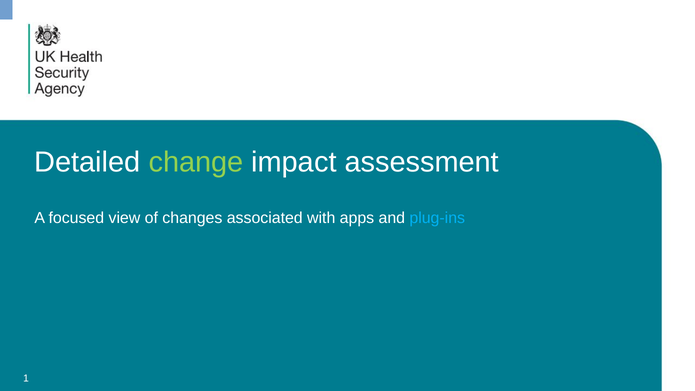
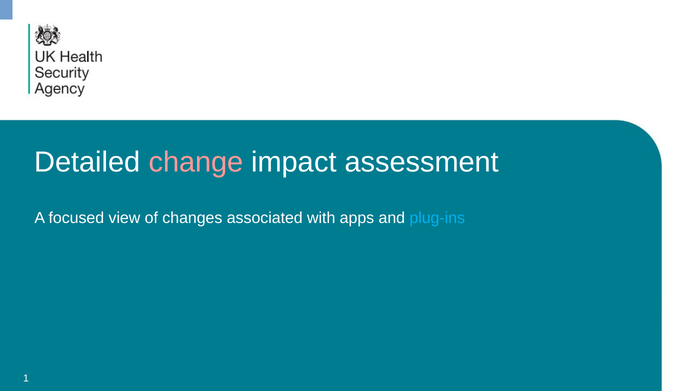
change colour: light green -> pink (196, 162)
